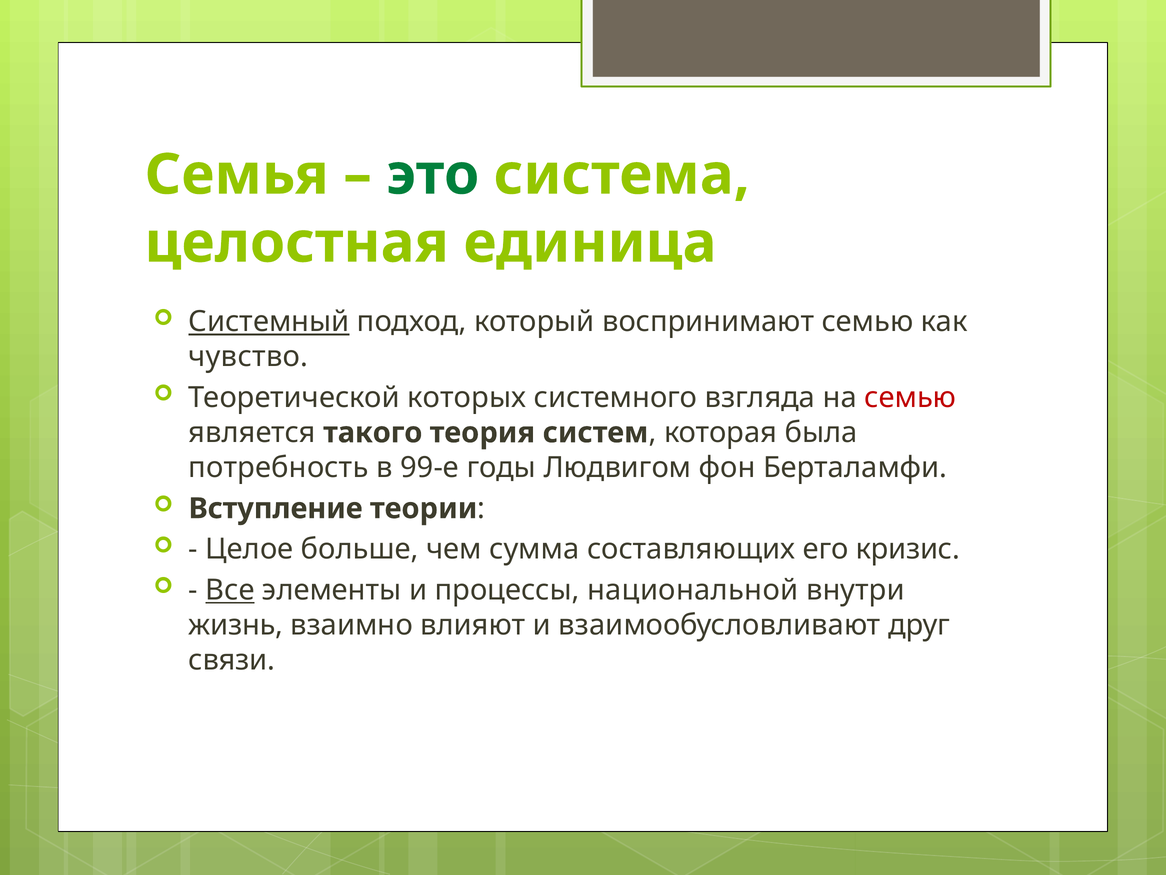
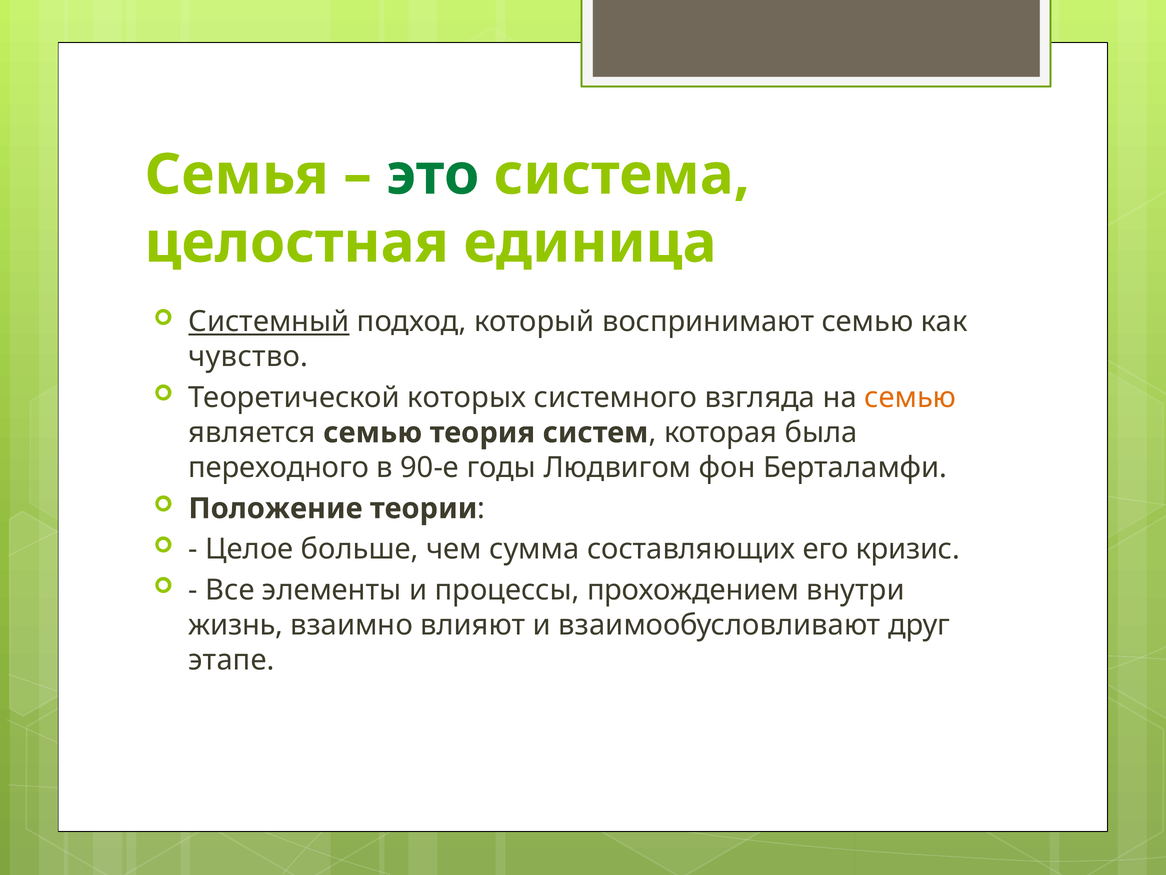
семью colour: red -> orange (910, 397)
является такого: такого -> семью (373, 432)
потребность: потребность -> переходного (279, 467)
99-е: 99-е -> 90-е (430, 467)
Вступление: Вступление -> Положение (276, 508)
Все underline: present -> none (230, 590)
национальной: национальной -> прохождением (693, 590)
связи: связи -> этапе (231, 660)
